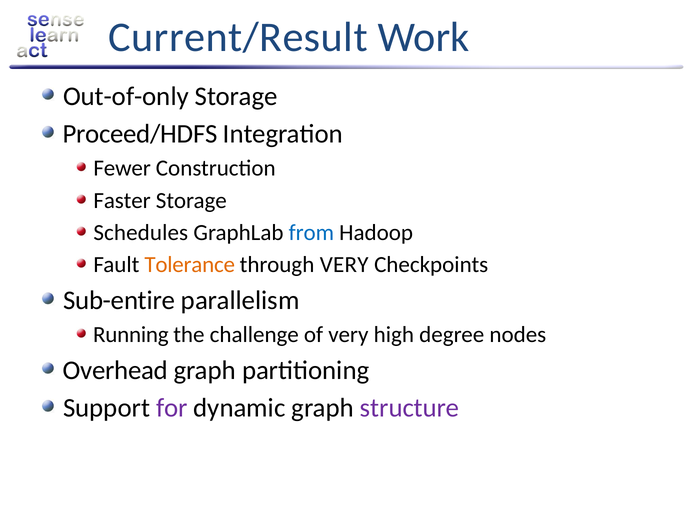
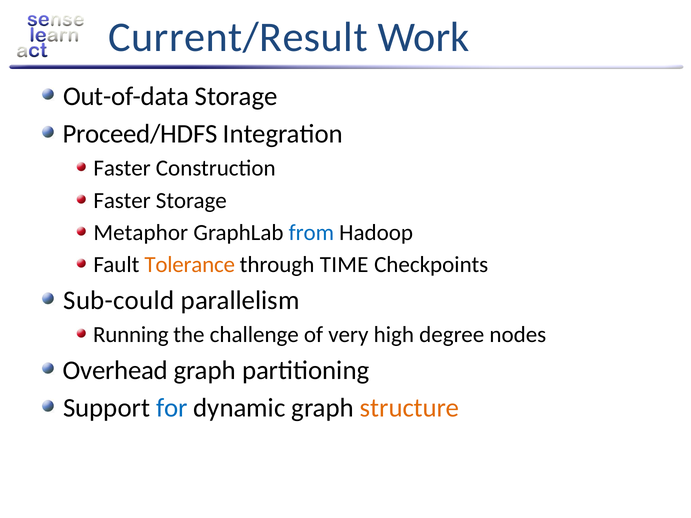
Out-of-only: Out-of-only -> Out-of-data (126, 96)
Fewer: Fewer -> Faster (122, 168)
Schedules: Schedules -> Metaphor (141, 233)
through VERY: VERY -> TIME (344, 265)
Sub-entire: Sub-entire -> Sub-could (119, 301)
for colour: purple -> blue (172, 408)
structure colour: purple -> orange (410, 408)
